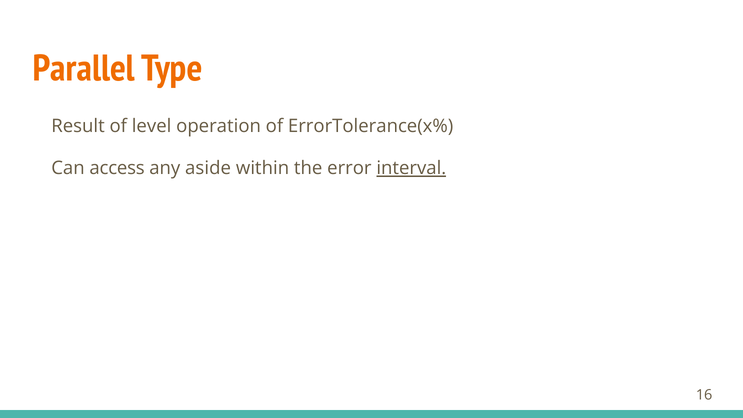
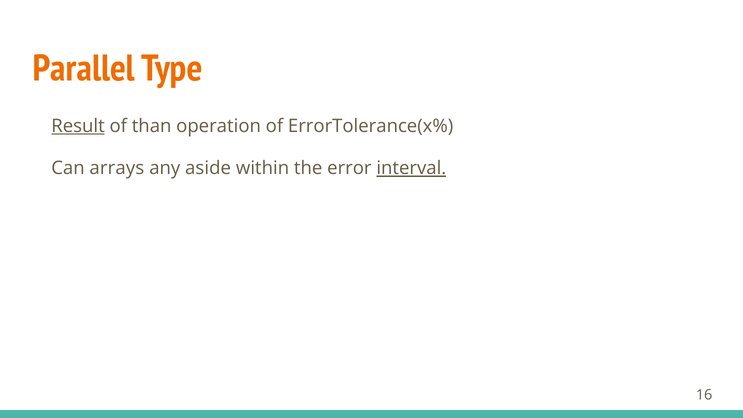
Result underline: none -> present (78, 126)
level: level -> than (152, 126)
access: access -> arrays (117, 168)
